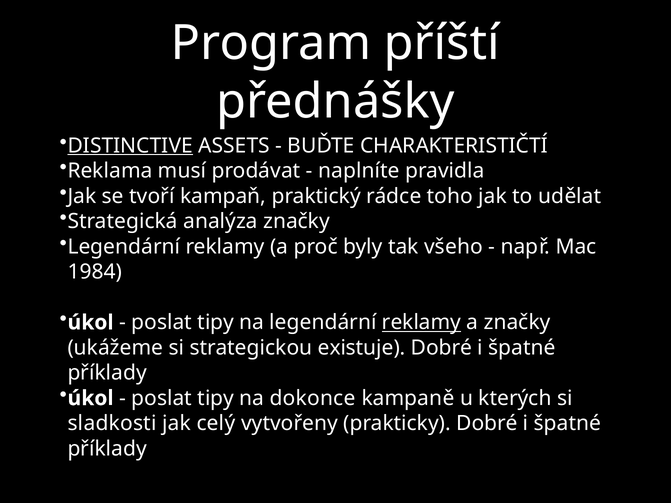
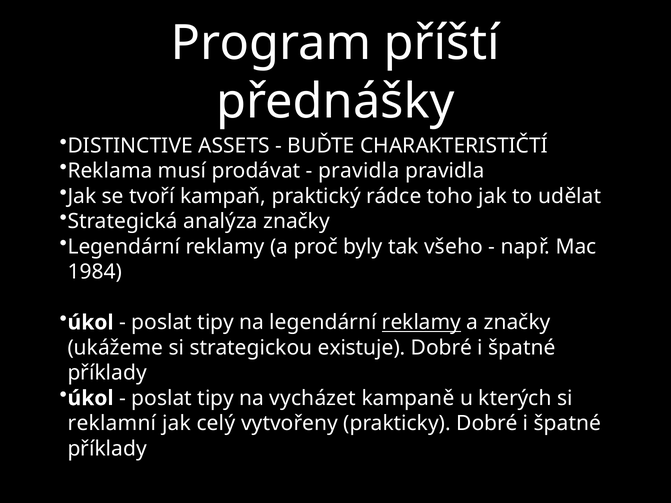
DISTINCTIVE underline: present -> none (130, 146)
naplníte: naplníte -> pravidla (359, 171)
dokonce: dokonce -> vycházet (313, 398)
sladkosti: sladkosti -> reklamní (112, 424)
